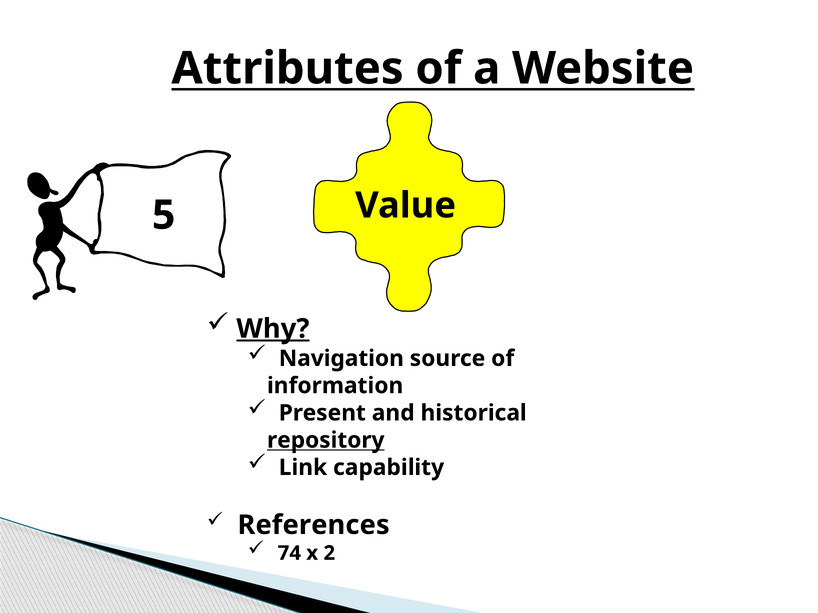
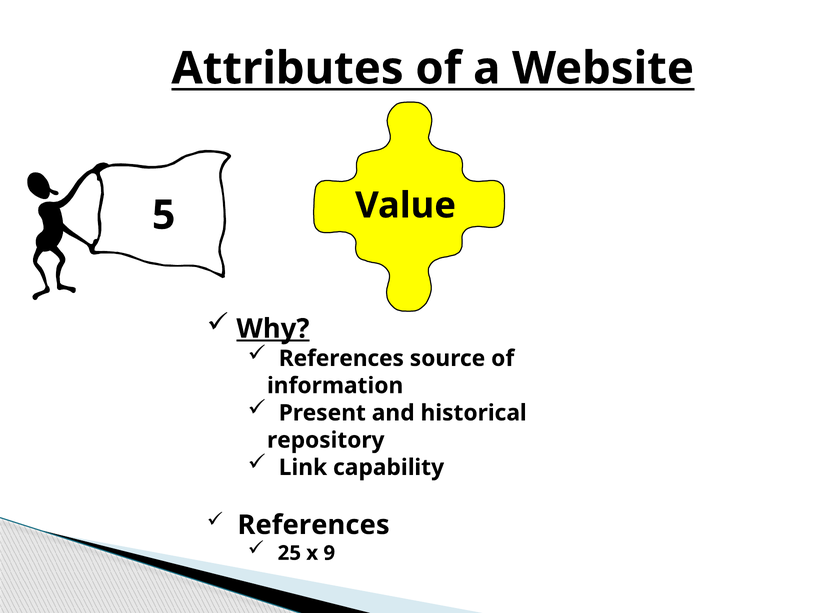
Navigation: Navigation -> References (341, 359)
repository underline: present -> none (326, 441)
74: 74 -> 25 (289, 554)
2: 2 -> 9 (329, 554)
